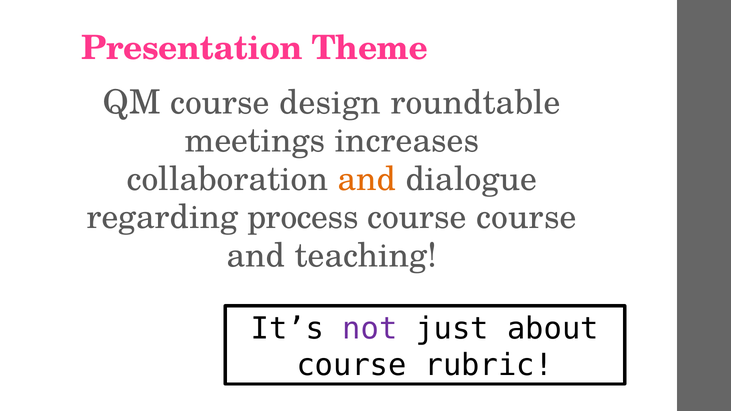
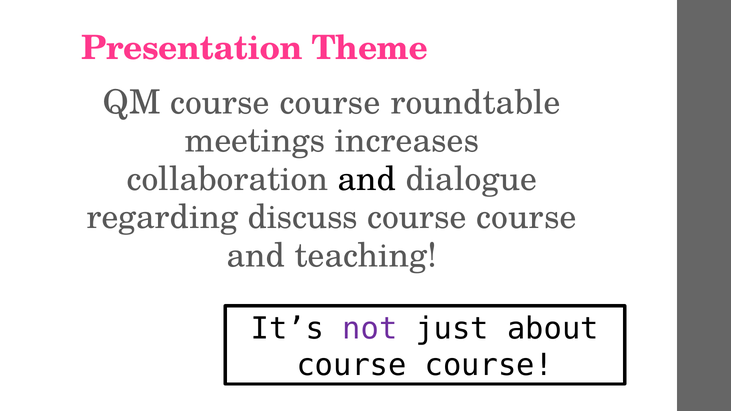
QM course design: design -> course (330, 103)
and colour: orange -> black (367, 179)
process: process -> discuss (303, 217)
rubric: rubric -> course (489, 365)
